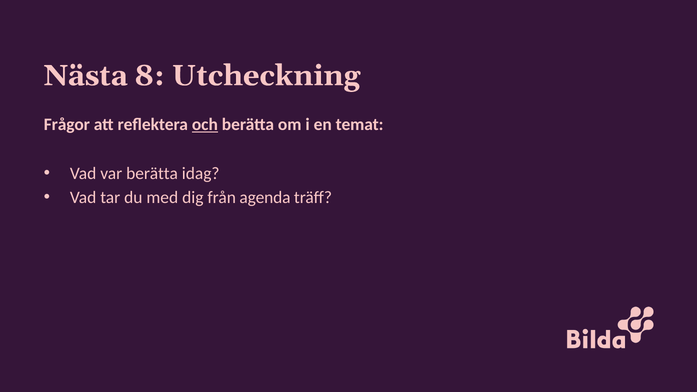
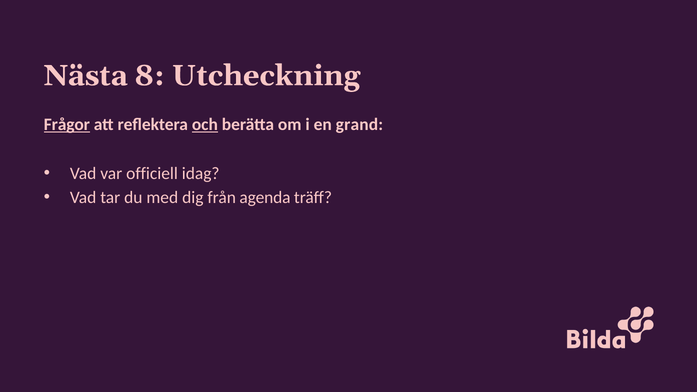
Frågor underline: none -> present (67, 125)
temat: temat -> grand (359, 125)
var berätta: berätta -> officiell (152, 173)
